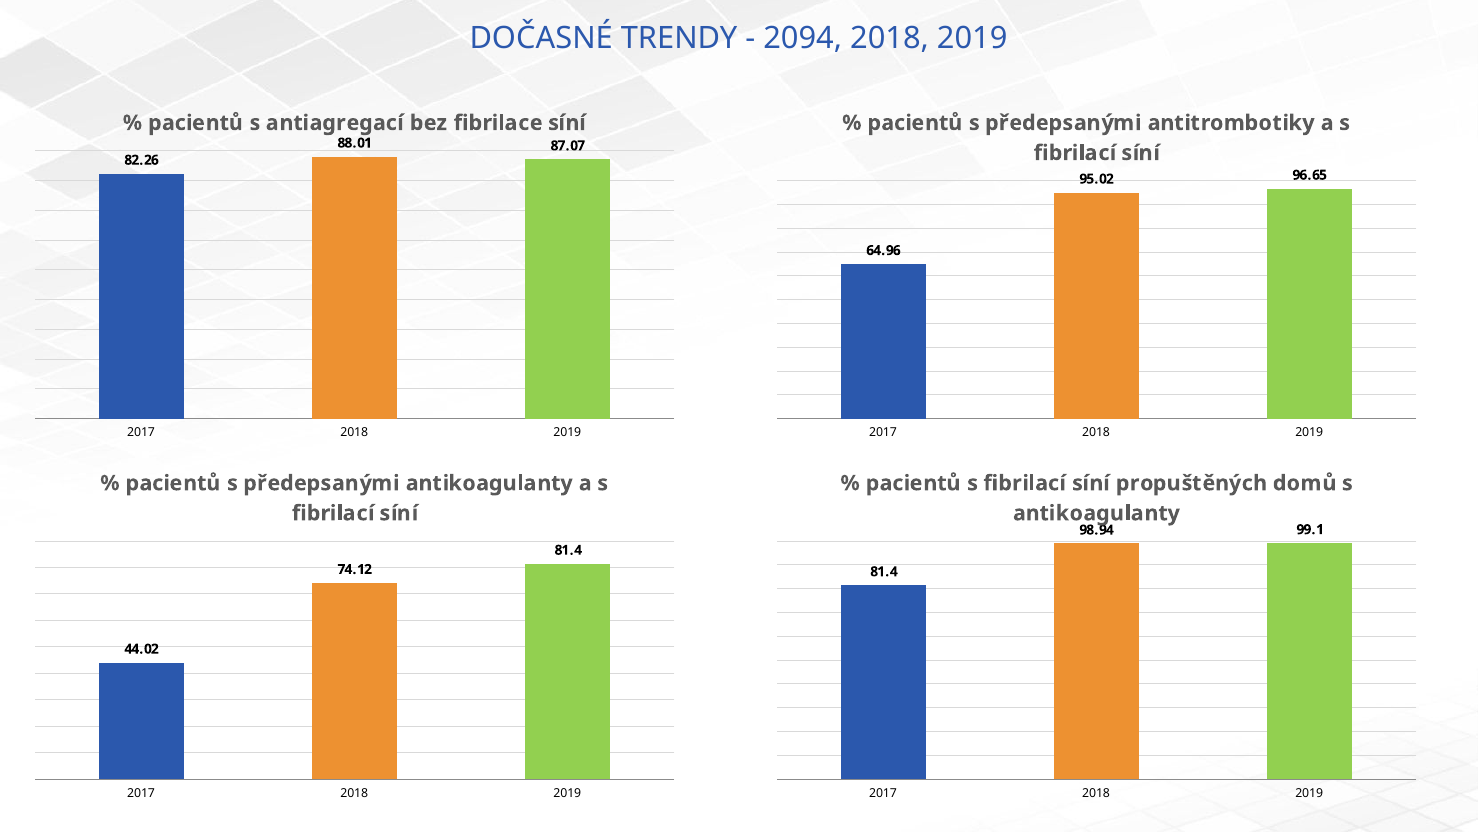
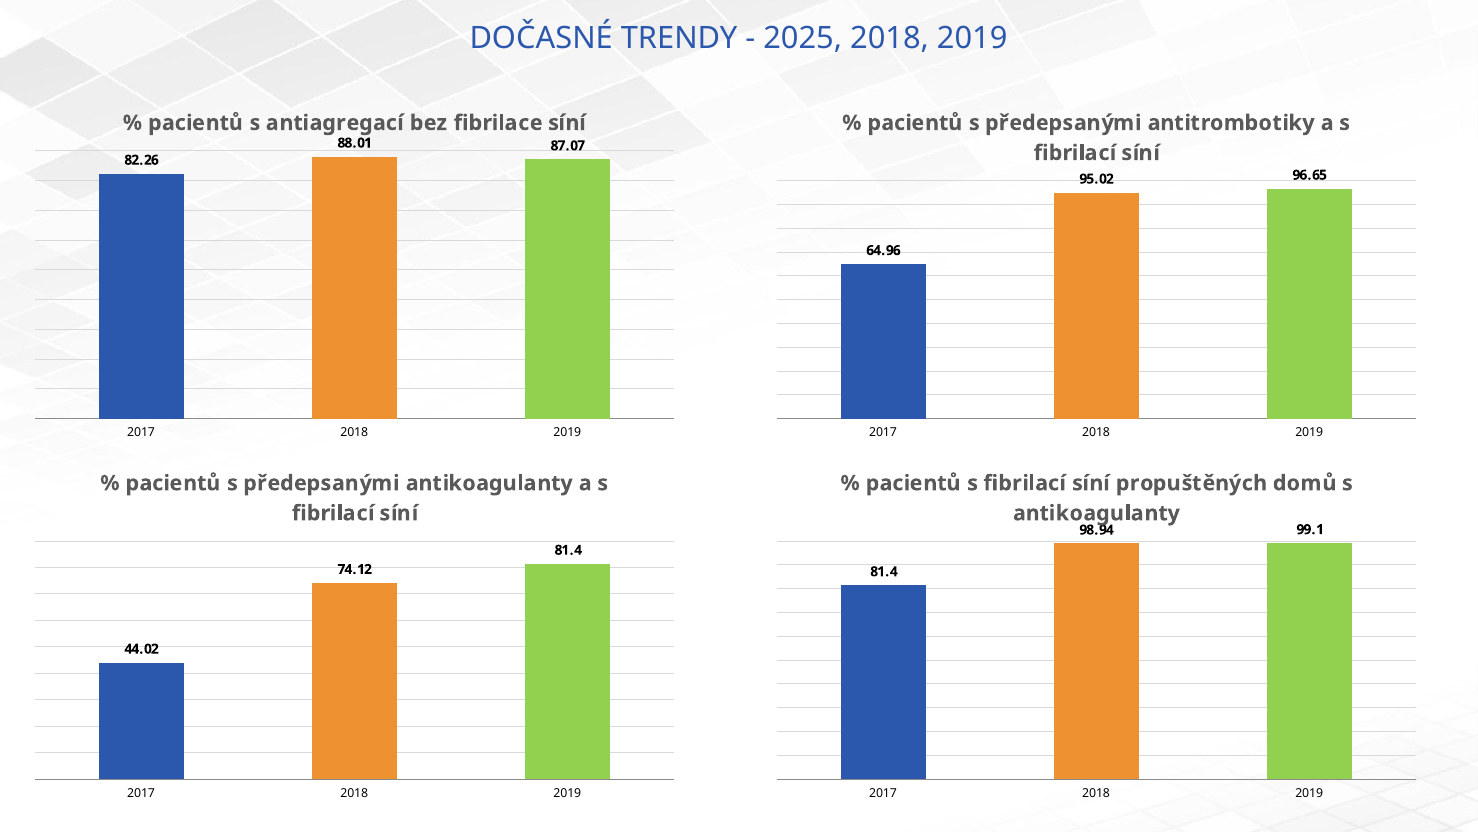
2094: 2094 -> 2025 (803, 39)
